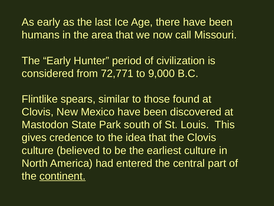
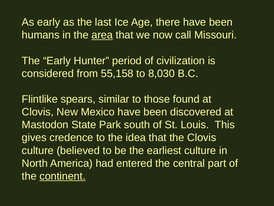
area underline: none -> present (102, 35)
72,771: 72,771 -> 55,158 (117, 73)
9,000: 9,000 -> 8,030 (162, 73)
